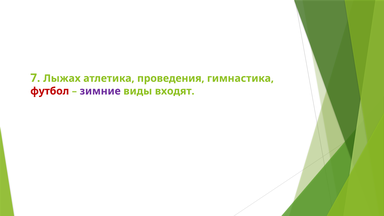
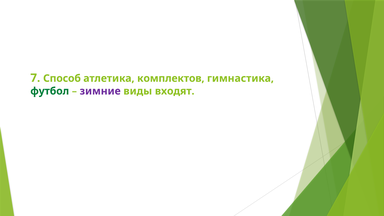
Лыжах: Лыжах -> Способ (62, 78)
проведения: проведения -> комплектов (171, 78)
футбол colour: red -> green (50, 91)
